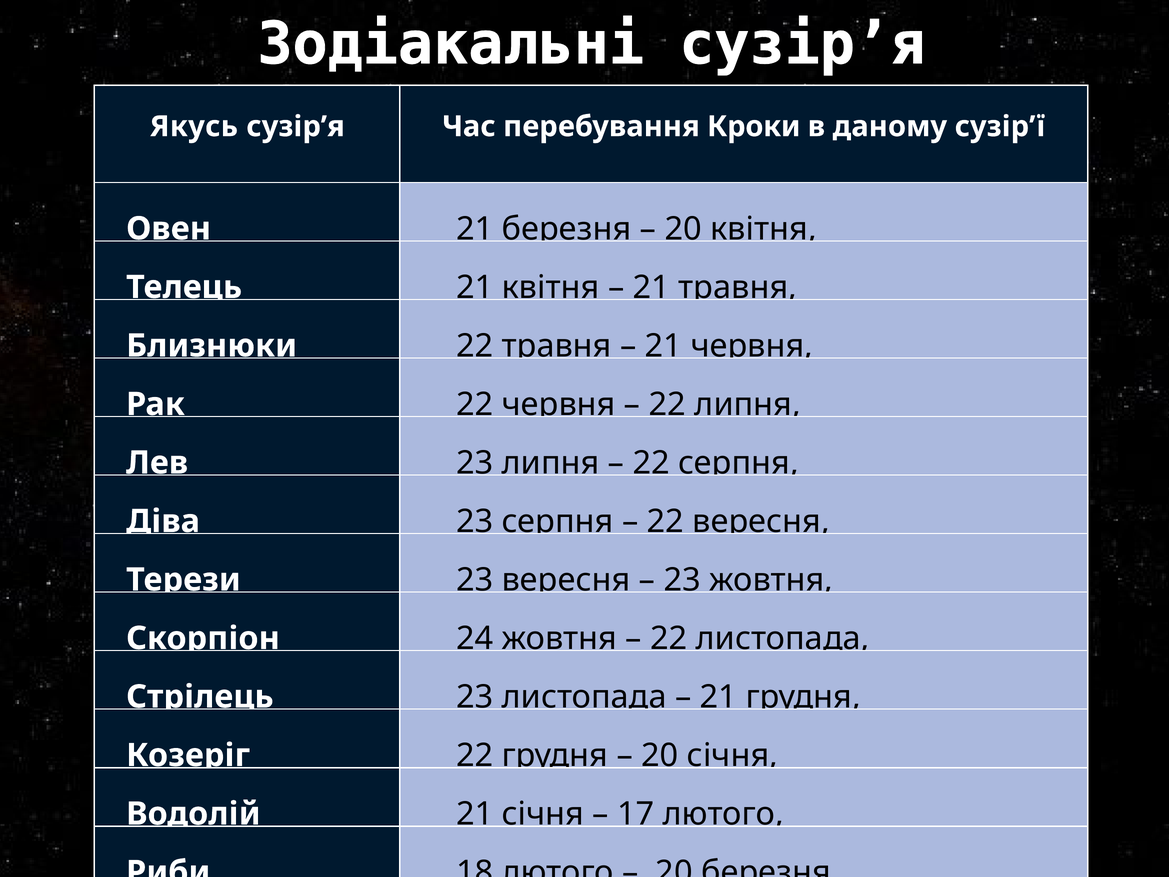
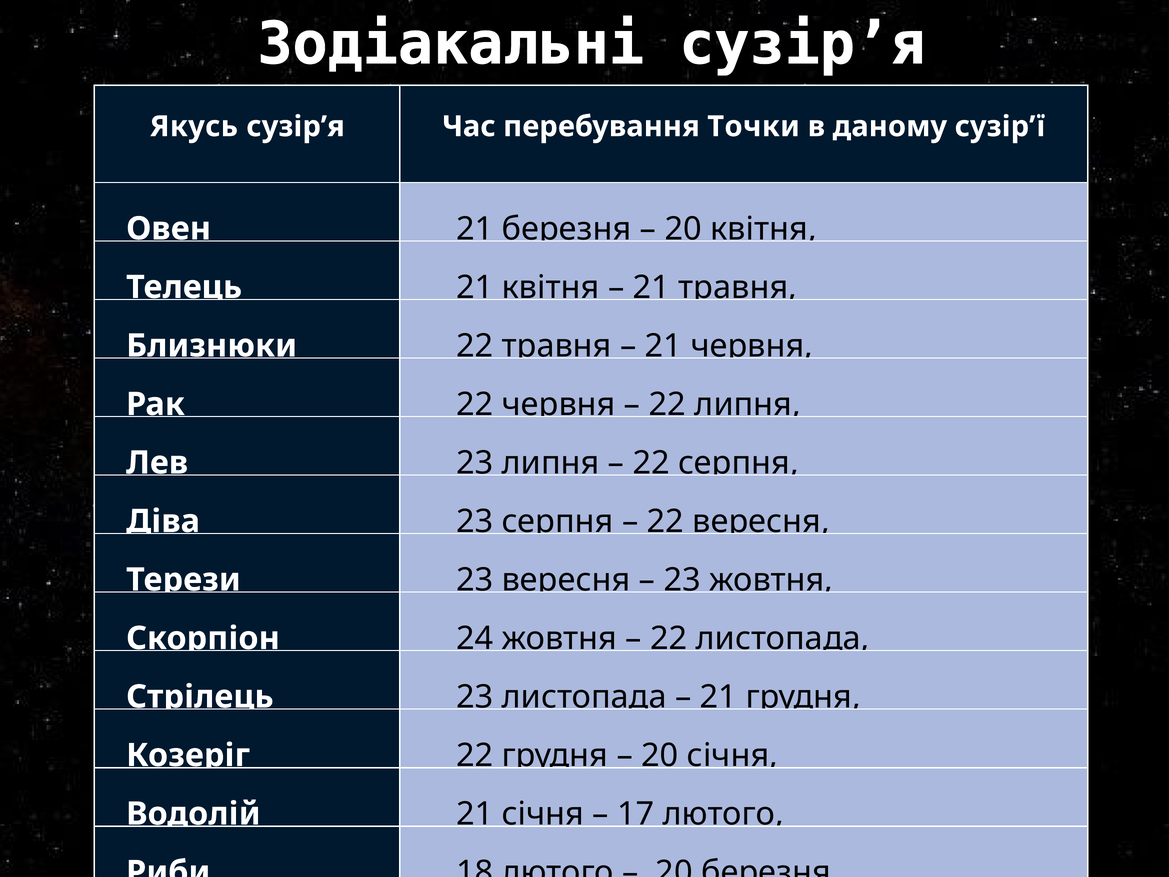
Кроки: Кроки -> Точки (754, 126)
